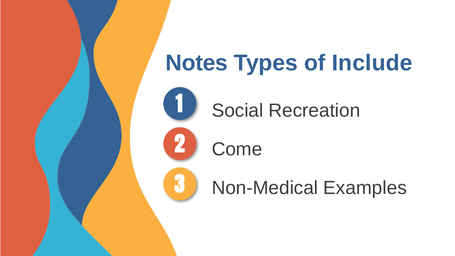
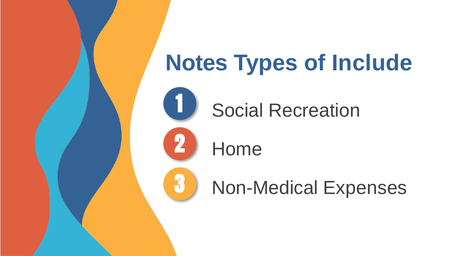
Come: Come -> Home (237, 149)
Examples: Examples -> Expenses (365, 188)
